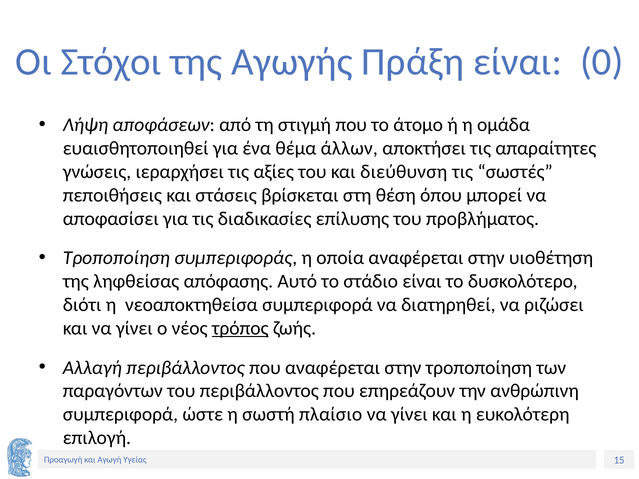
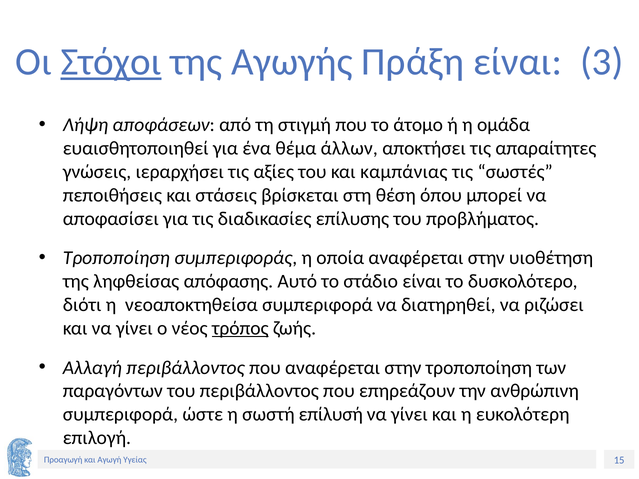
Στόχοι underline: none -> present (111, 62)
0: 0 -> 3 (602, 62)
διεύθυνση: διεύθυνση -> καμπάνιας (404, 172)
πλαίσιο: πλαίσιο -> επίλυσή (331, 415)
